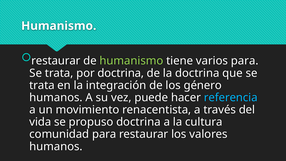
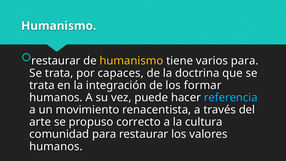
humanismo colour: light green -> yellow (131, 61)
por doctrina: doctrina -> capaces (121, 73)
género: género -> formar (203, 85)
vida: vida -> arte (40, 122)
propuso doctrina: doctrina -> correcto (138, 122)
